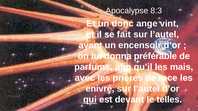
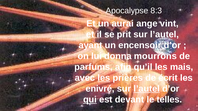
donc: donc -> aurai (123, 24)
fait: fait -> prit (124, 35)
préférable: préférable -> mourrons (155, 56)
les underline: none -> present (104, 78)
race: race -> écrit (168, 78)
l’autel underline: none -> present (147, 89)
